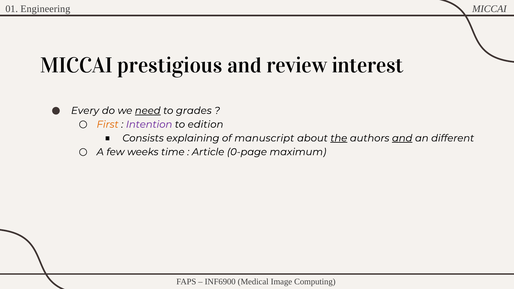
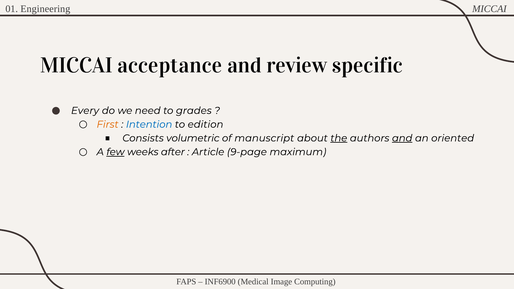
prestigious: prestigious -> acceptance (170, 66)
interest: interest -> specific (367, 66)
need underline: present -> none (148, 111)
Intention colour: purple -> blue (149, 124)
explaining: explaining -> volumetric (193, 138)
different: different -> oriented (453, 138)
few underline: none -> present (115, 152)
time: time -> after (173, 152)
0-page: 0-page -> 9-page (247, 152)
